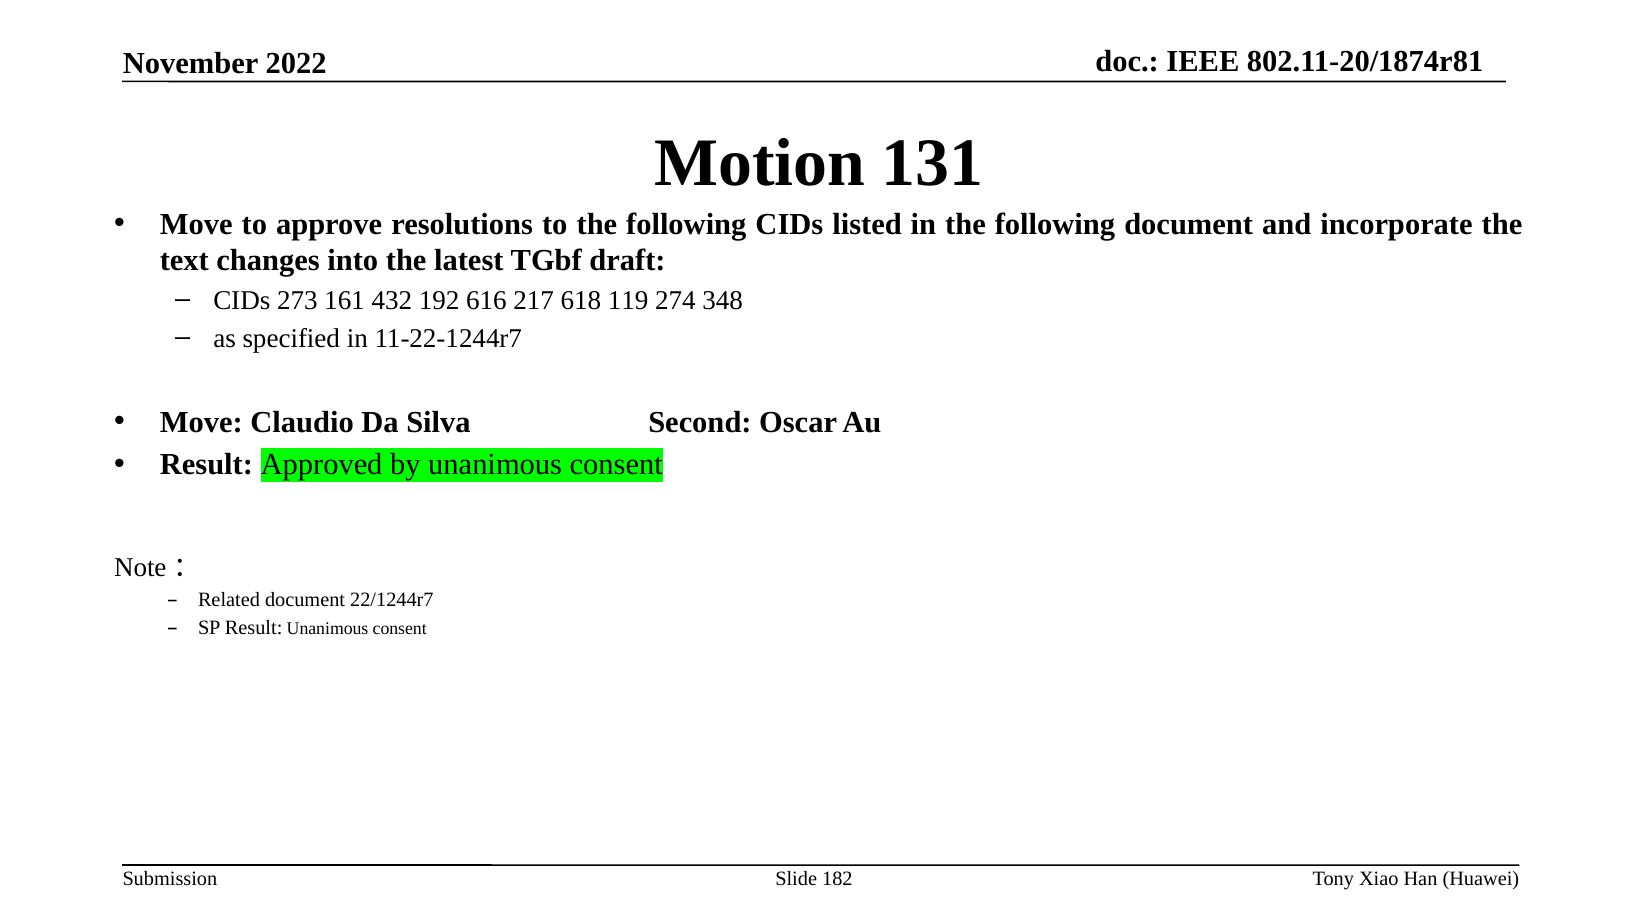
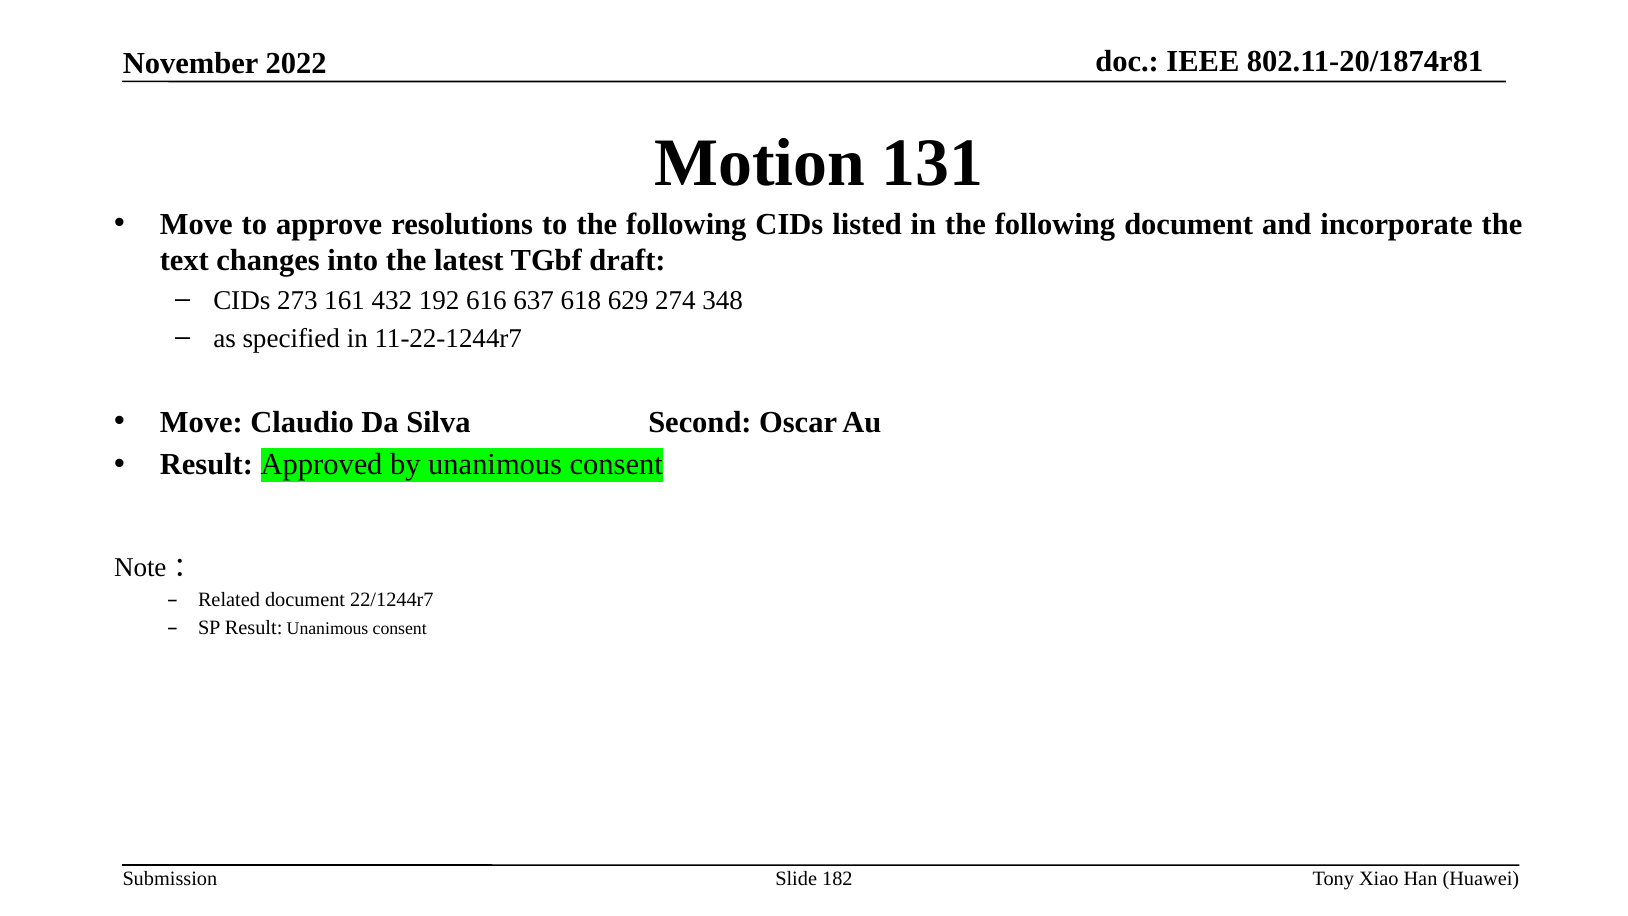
217: 217 -> 637 (534, 300)
119: 119 -> 629 (628, 300)
